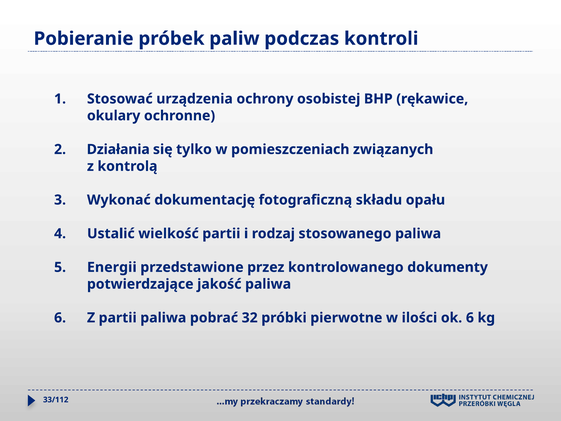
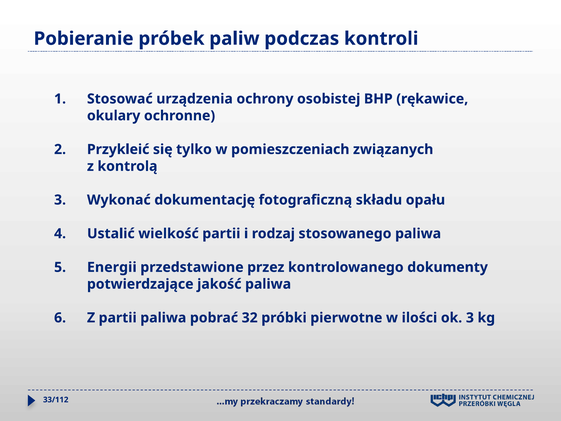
Działania: Działania -> Przykleić (118, 149)
ok 6: 6 -> 3 (470, 318)
